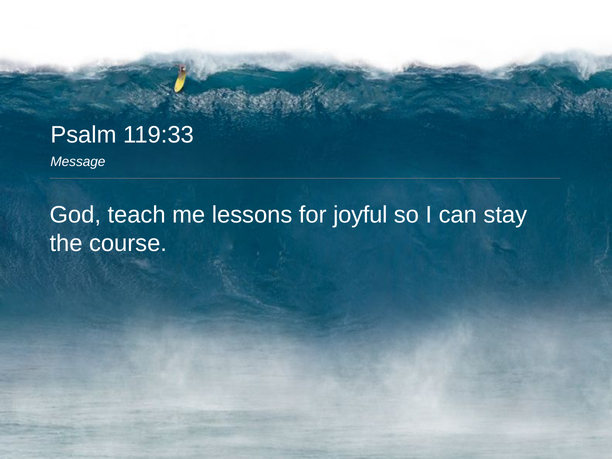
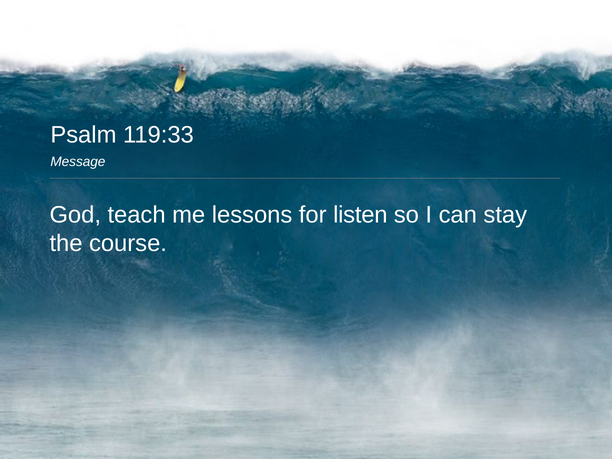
joyful: joyful -> listen (360, 215)
